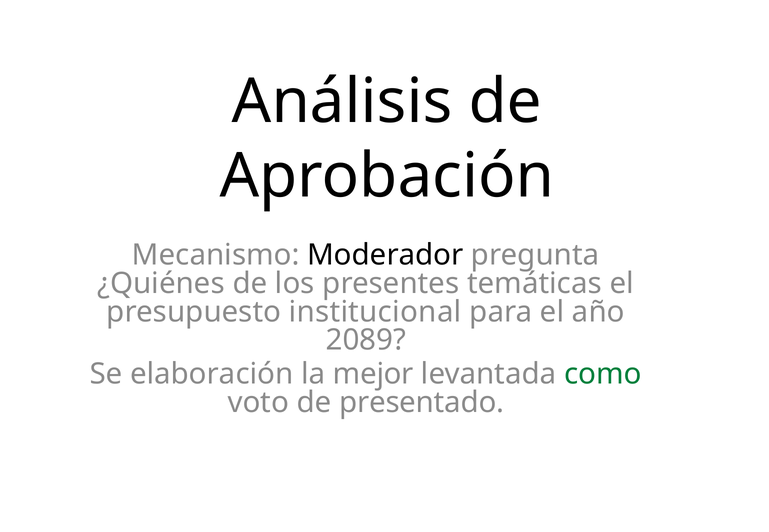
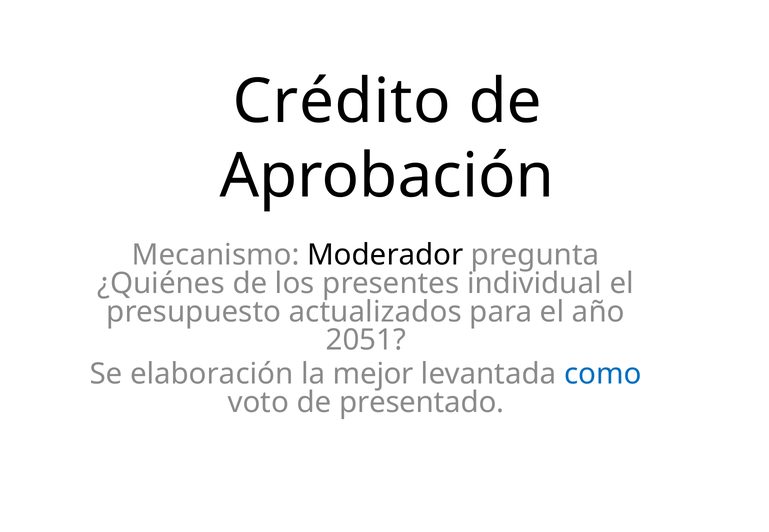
Análisis: Análisis -> Crédito (342, 102)
temáticas: temáticas -> individual (534, 284)
institucional: institucional -> actualizados (375, 312)
2089: 2089 -> 2051 (366, 340)
como colour: green -> blue (603, 374)
